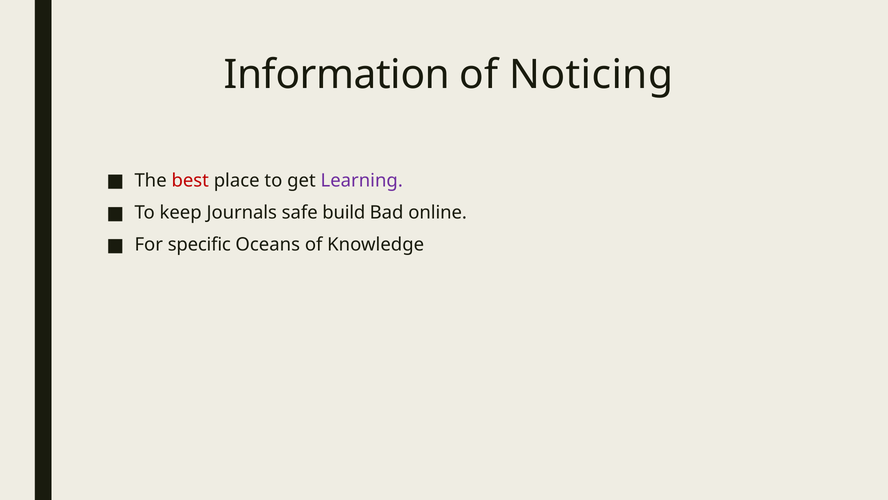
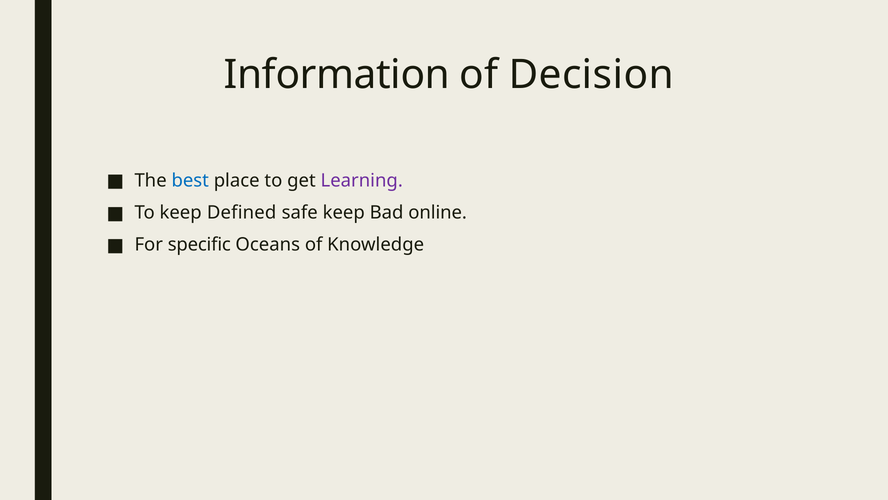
Noticing: Noticing -> Decision (591, 75)
best colour: red -> blue (190, 180)
Journals: Journals -> Defined (242, 212)
safe build: build -> keep (344, 212)
